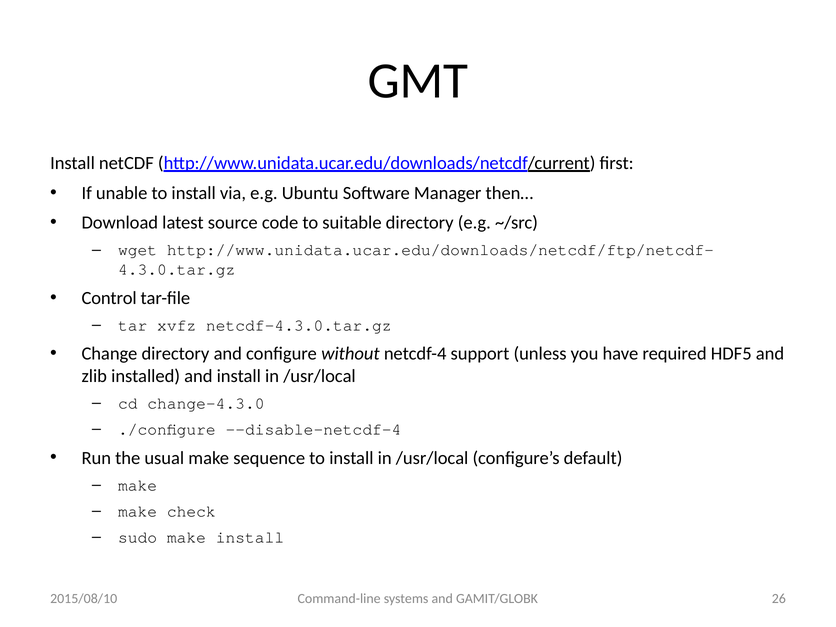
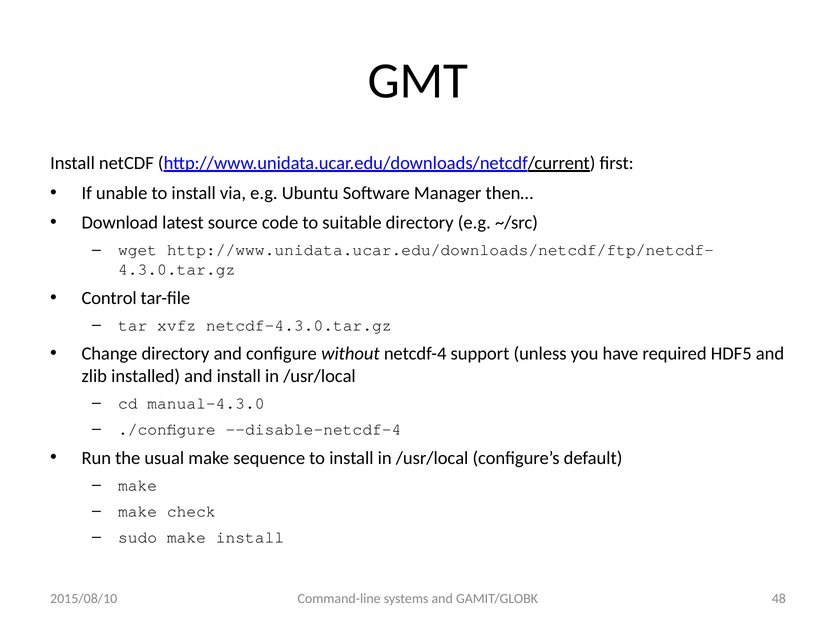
change-4.3.0: change-4.3.0 -> manual-4.3.0 (206, 403)
26: 26 -> 48 (779, 599)
